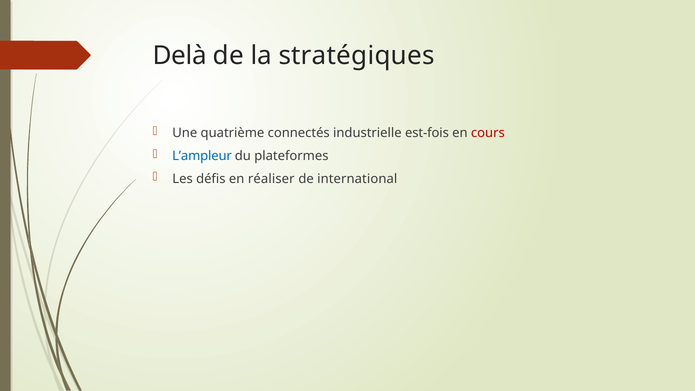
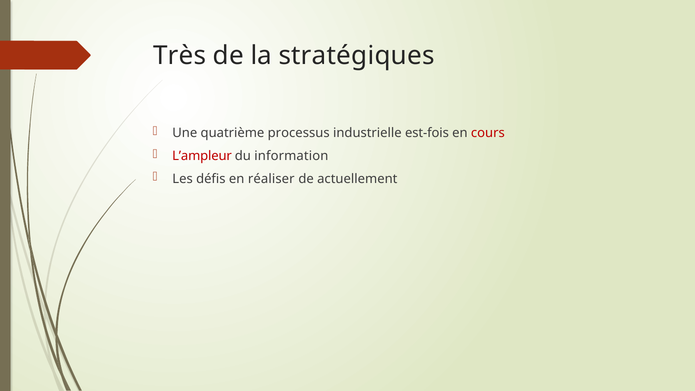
Delà: Delà -> Très (180, 56)
connectés: connectés -> processus (299, 133)
L’ampleur colour: blue -> red (202, 156)
plateformes: plateformes -> information (291, 156)
international: international -> actuellement (357, 179)
